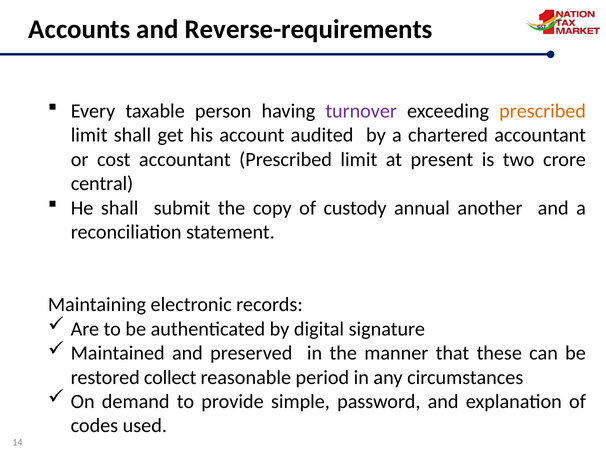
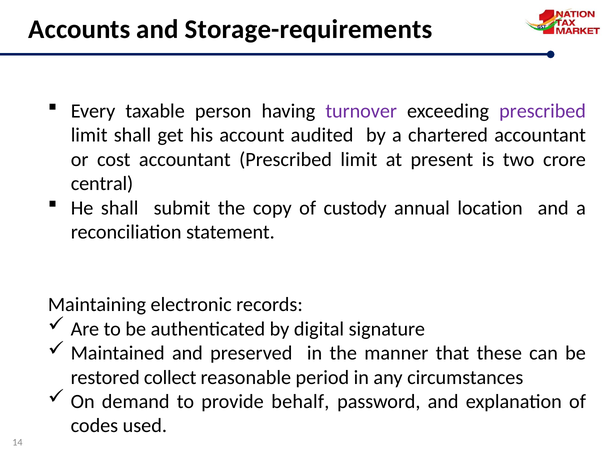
Reverse-requirements: Reverse-requirements -> Storage-requirements (309, 30)
prescribed colour: orange -> purple (543, 111)
another: another -> location (490, 208)
simple: simple -> behalf (300, 402)
